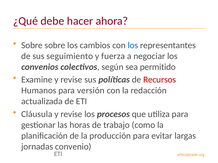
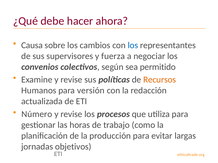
Sobre: Sobre -> Causa (32, 45)
seguimiento: seguimiento -> supervisores (70, 56)
Recursos colour: red -> orange (160, 80)
Cláusula: Cláusula -> Número (37, 114)
convenio: convenio -> objetivos (73, 147)
